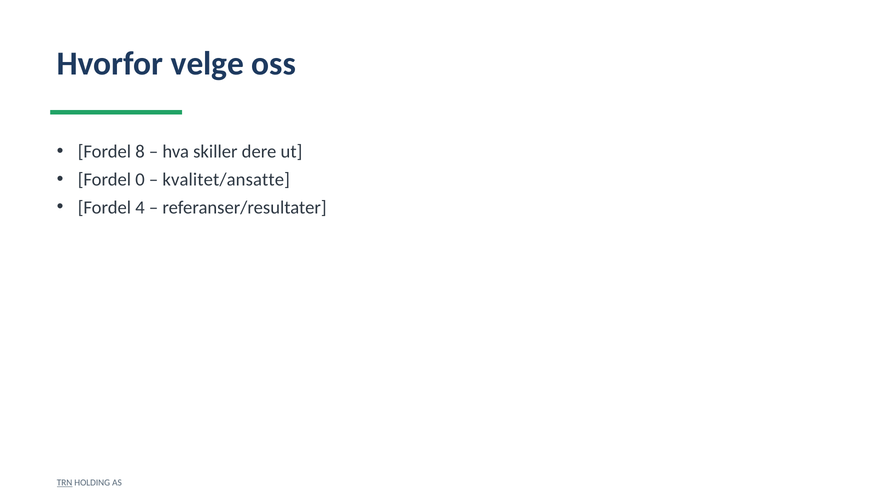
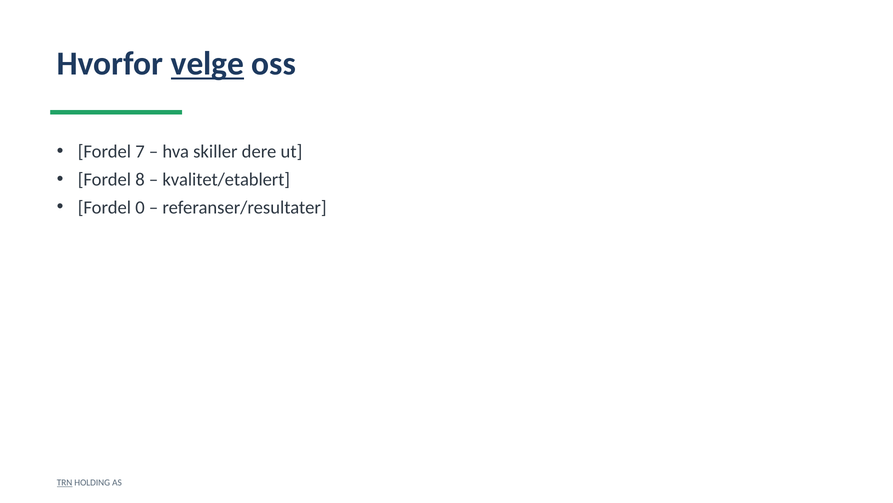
velge underline: none -> present (207, 64)
8: 8 -> 7 (140, 151)
0: 0 -> 8 (140, 179)
kvalitet/ansatte: kvalitet/ansatte -> kvalitet/etablert (226, 179)
4: 4 -> 0 (140, 207)
